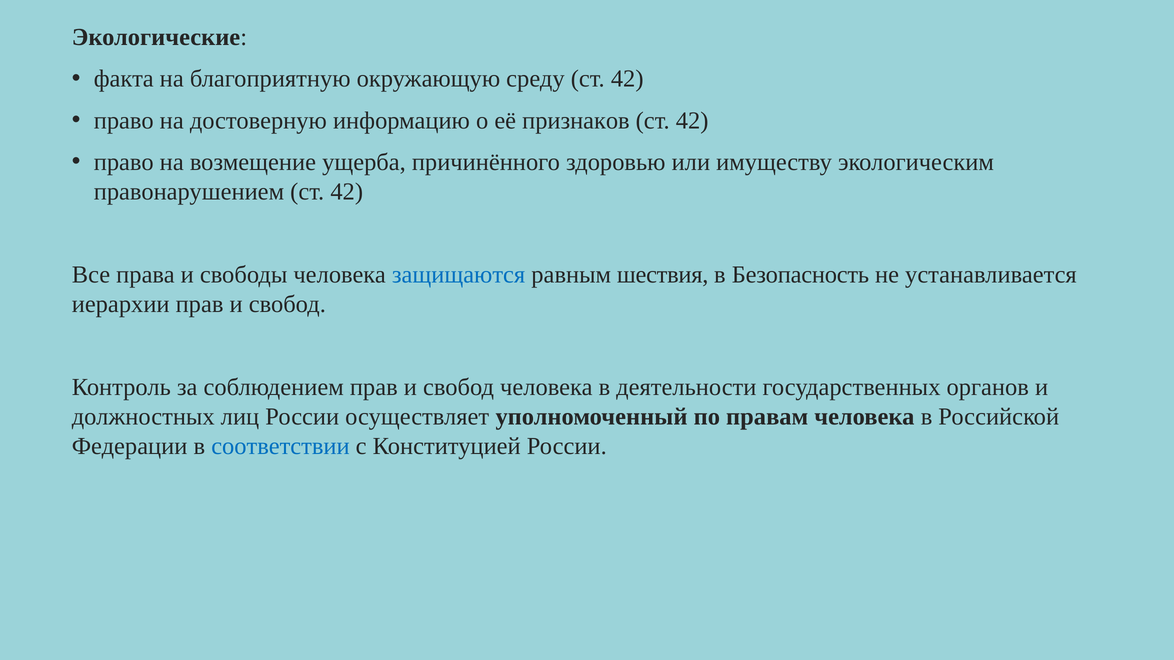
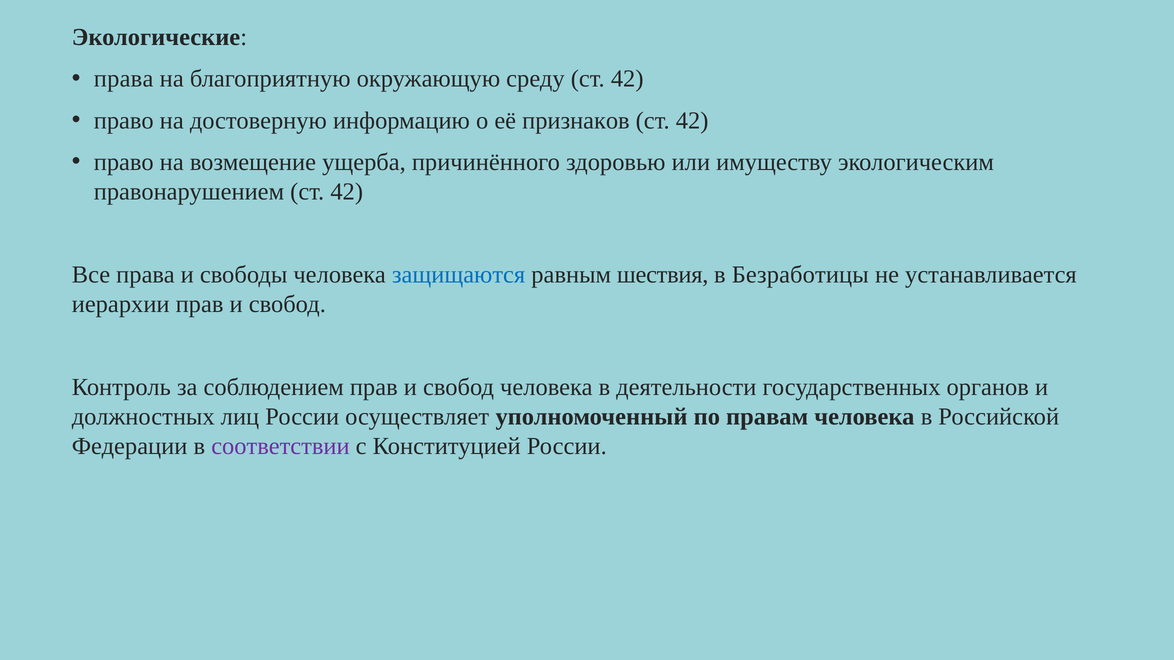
факта: факта -> права (124, 79)
Безопасность: Безопасность -> Безработицы (800, 275)
соответствии colour: blue -> purple (280, 446)
